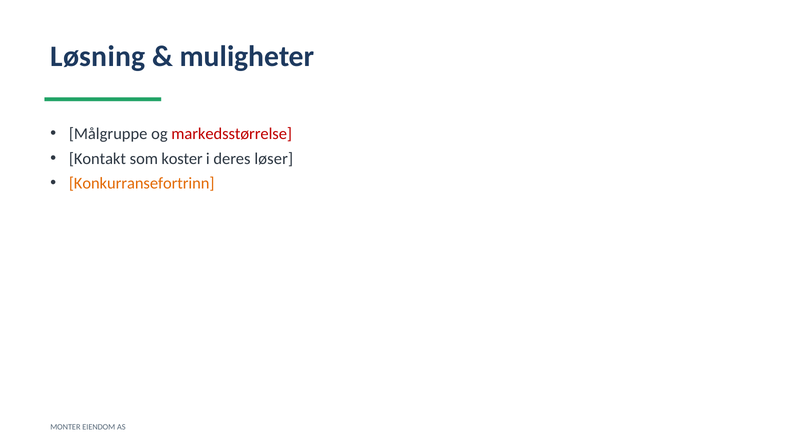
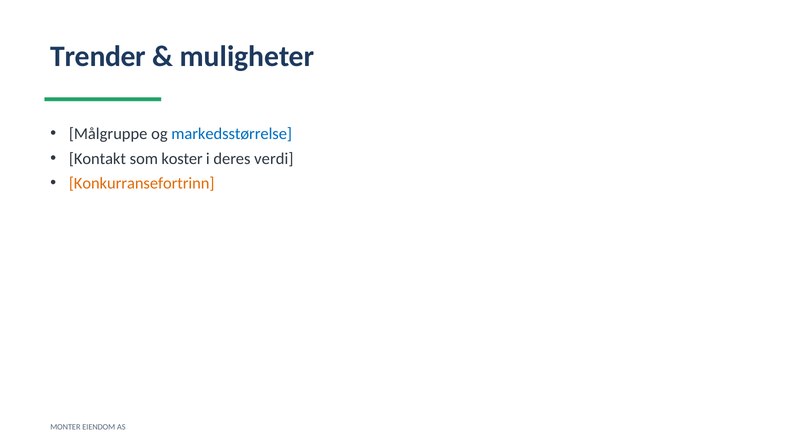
Løsning: Løsning -> Trender (98, 56)
markedsstørrelse colour: red -> blue (232, 134)
løser: løser -> verdi (274, 159)
